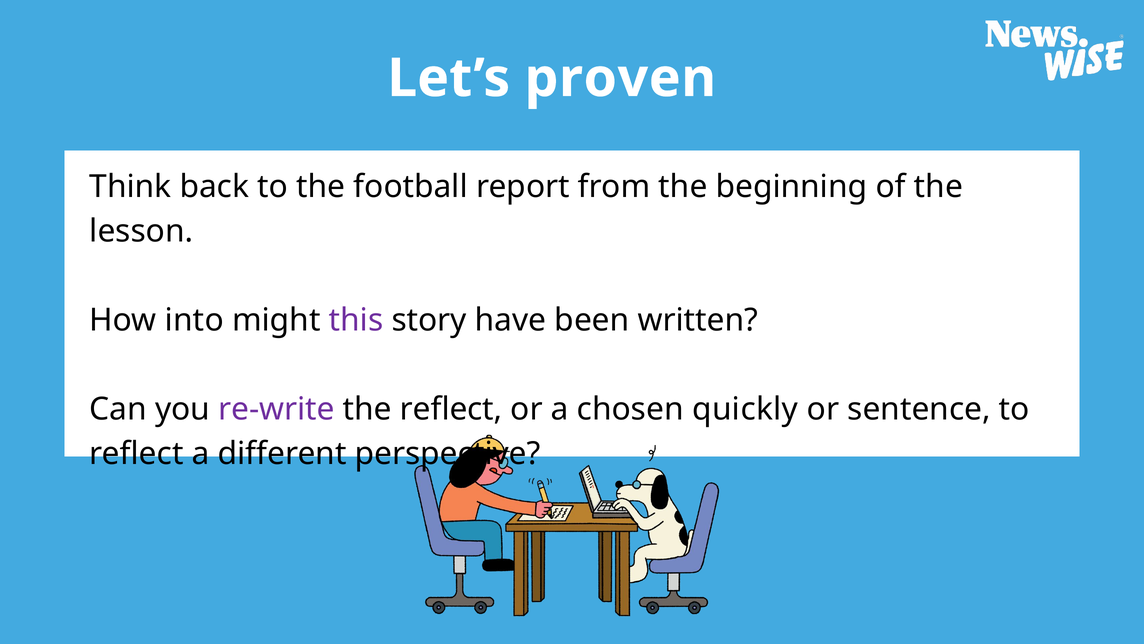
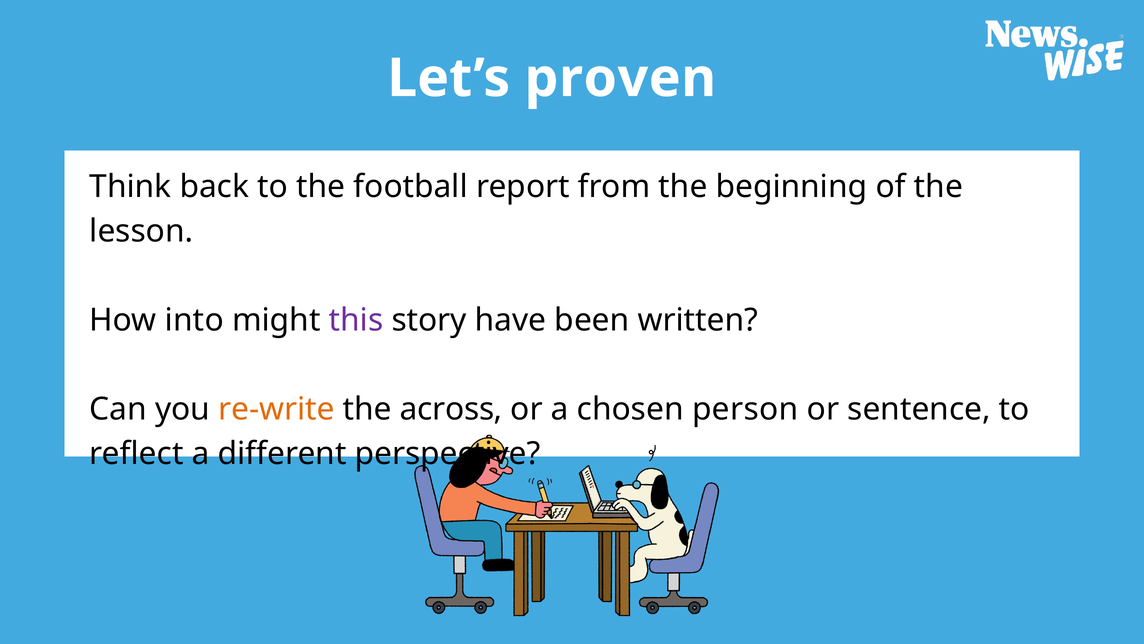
re-write colour: purple -> orange (277, 409)
the reflect: reflect -> across (451, 409)
quickly: quickly -> person (745, 409)
